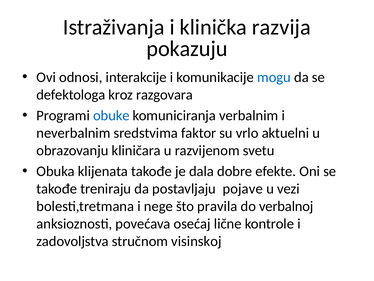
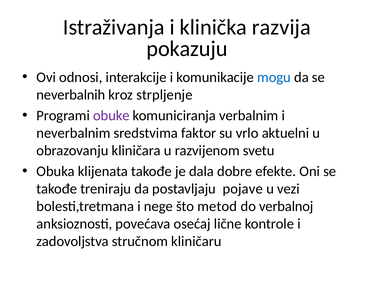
defektologa: defektologa -> neverbalnih (71, 95)
razgovara: razgovara -> strpljenje (164, 95)
obuke colour: blue -> purple (111, 115)
pravila: pravila -> metod (217, 206)
visinskoj: visinskoj -> kliničaru (196, 241)
